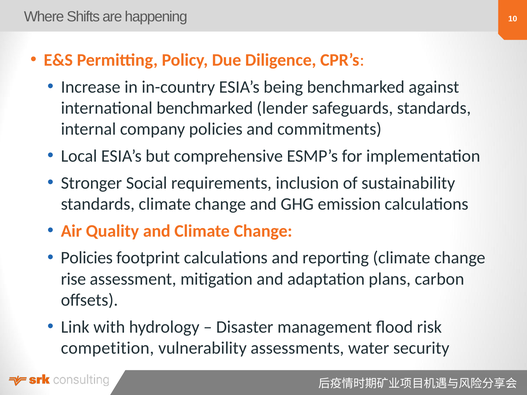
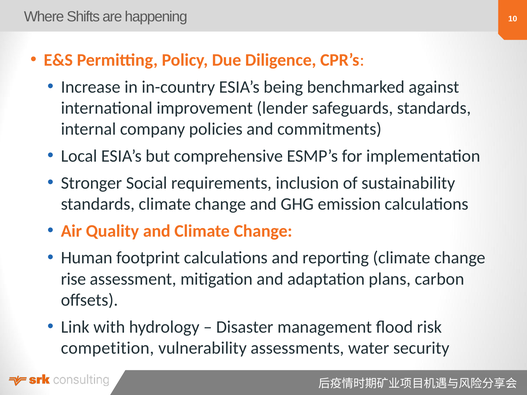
international benchmarked: benchmarked -> improvement (205, 108)
Policies: Policies -> Human (87, 258)
